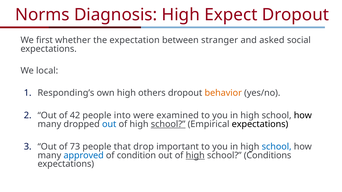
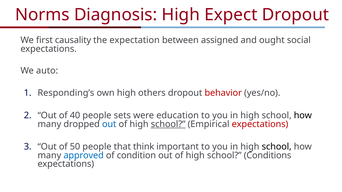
whether: whether -> causality (73, 40)
stranger: stranger -> assigned (220, 40)
asked: asked -> ought (272, 40)
local: local -> auto (47, 71)
behavior colour: orange -> red (223, 93)
42: 42 -> 40 (75, 116)
into: into -> sets (122, 116)
examined: examined -> education (178, 116)
expectations colour: black -> red (260, 124)
73: 73 -> 50 (75, 147)
drop: drop -> think (144, 147)
school colour: blue -> black (277, 147)
high underline: present -> none (195, 156)
